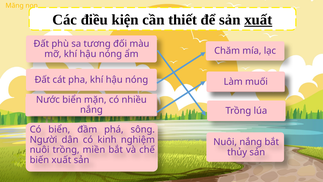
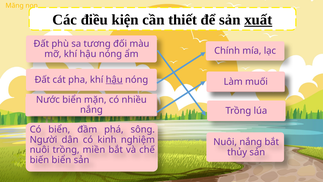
Chăm: Chăm -> Chính (227, 51)
hậu underline: none -> present (114, 80)
biến xuất: xuất -> biển (61, 160)
